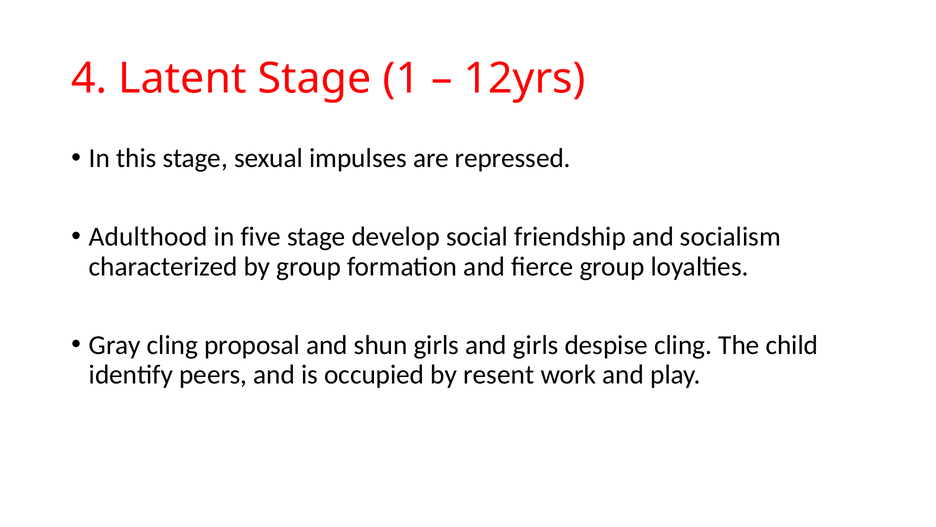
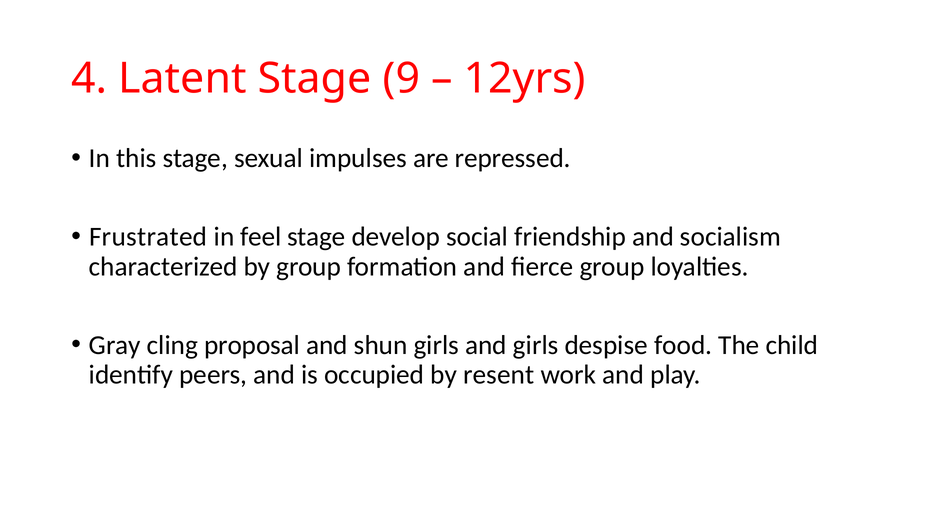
1: 1 -> 9 (401, 79)
Adulthood: Adulthood -> Frustrated (148, 237)
five: five -> feel (261, 237)
despise cling: cling -> food (683, 345)
